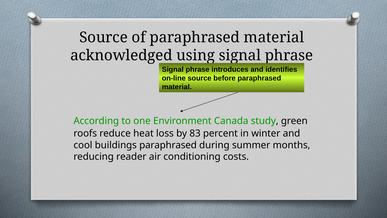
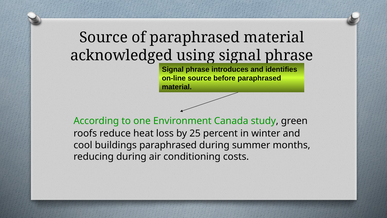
83: 83 -> 25 (195, 133)
reducing reader: reader -> during (131, 156)
